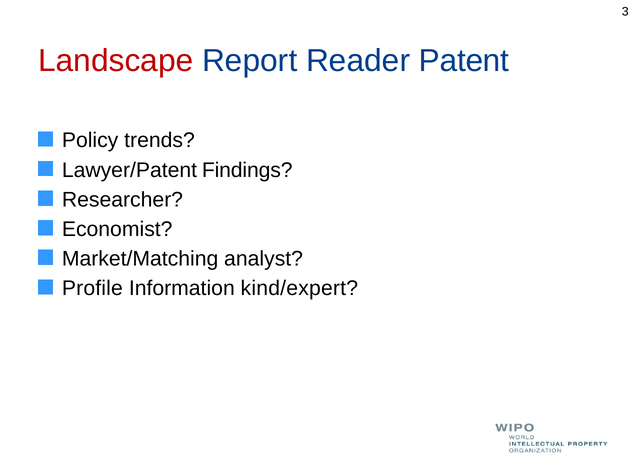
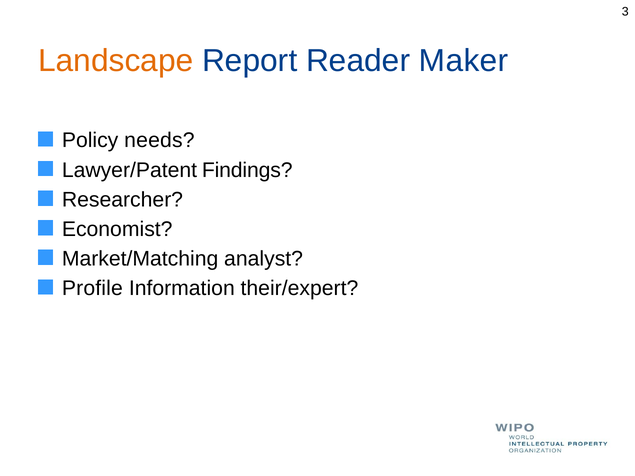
Landscape colour: red -> orange (116, 61)
Patent: Patent -> Maker (464, 61)
trends: trends -> needs (159, 141)
kind/expert: kind/expert -> their/expert (299, 289)
